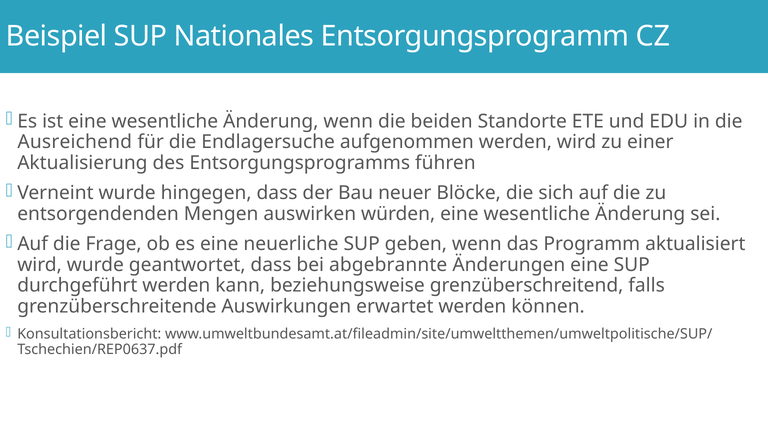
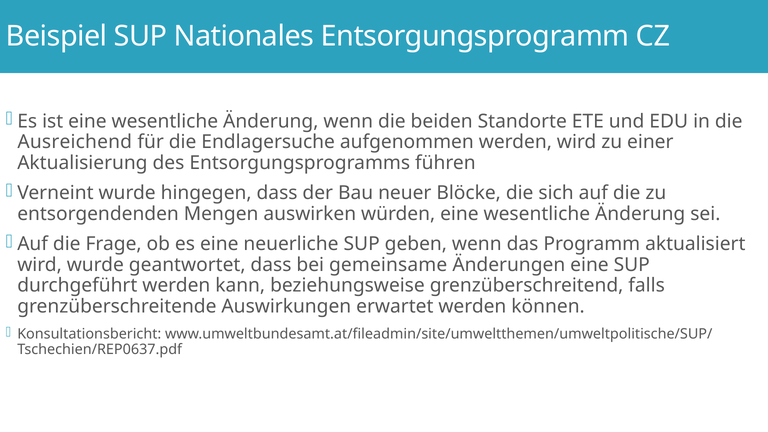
abgebrannte: abgebrannte -> gemeinsame (388, 265)
